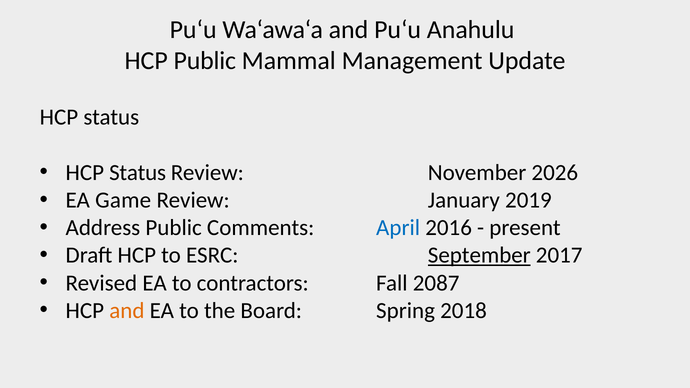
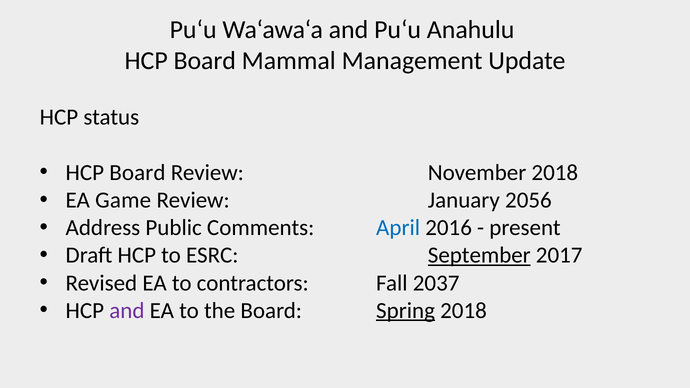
Public: Public -> Board (205, 61)
Status: Status -> Board (137, 173)
November 2026: 2026 -> 2018 (555, 173)
2019: 2019 -> 2056 (528, 200)
2087: 2087 -> 2037 (436, 283)
and colour: orange -> purple (127, 311)
Spring underline: none -> present (406, 311)
